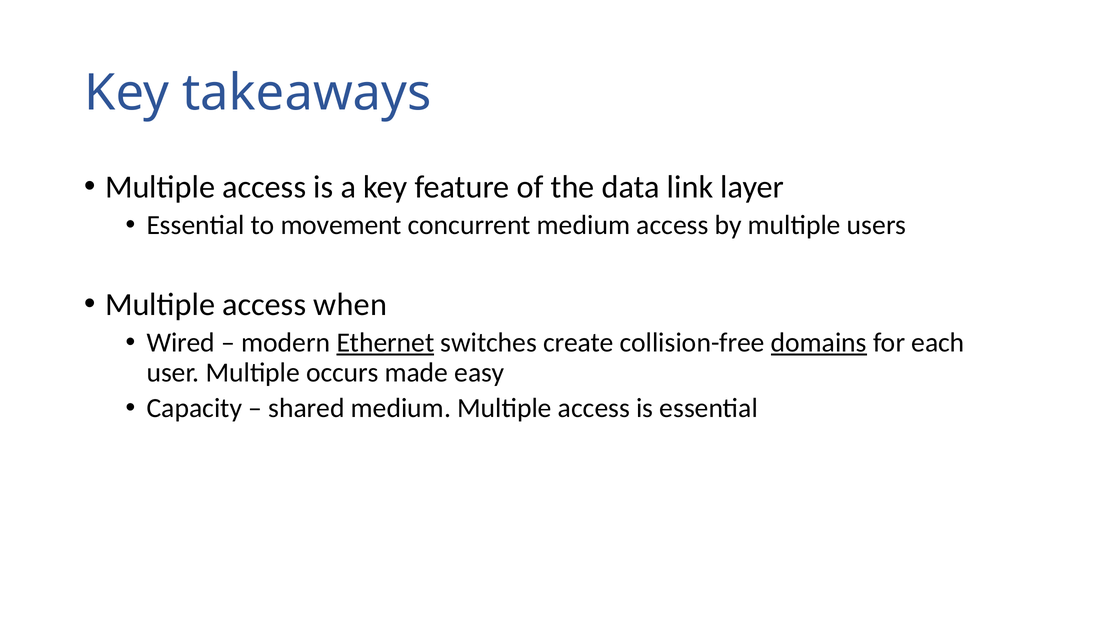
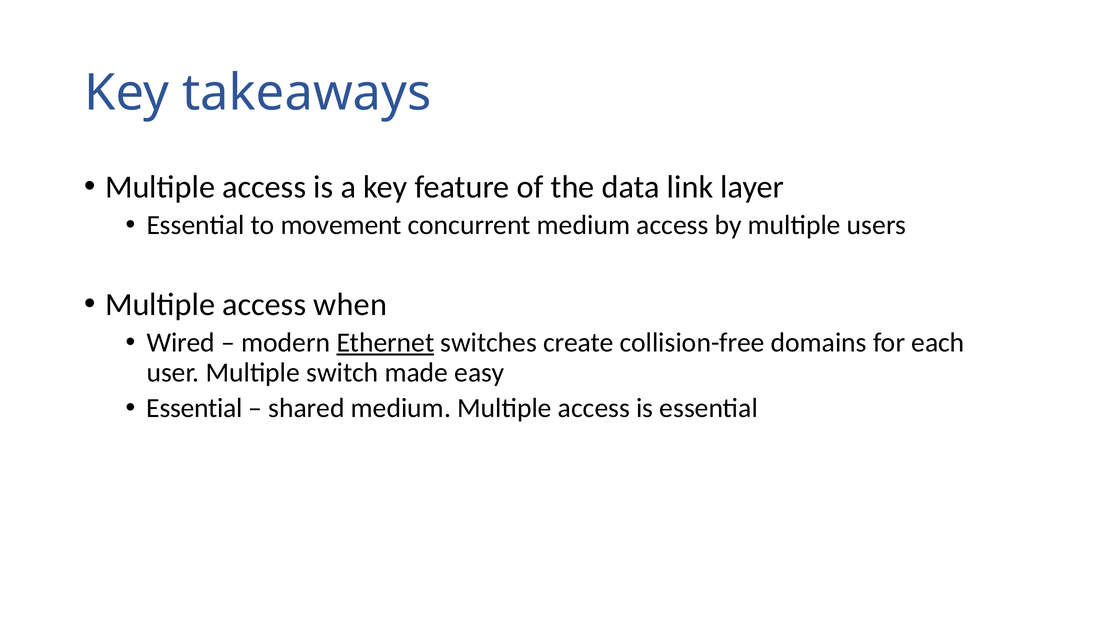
domains underline: present -> none (819, 343)
occurs: occurs -> switch (342, 373)
Capacity: Capacity -> Essential (194, 408)
